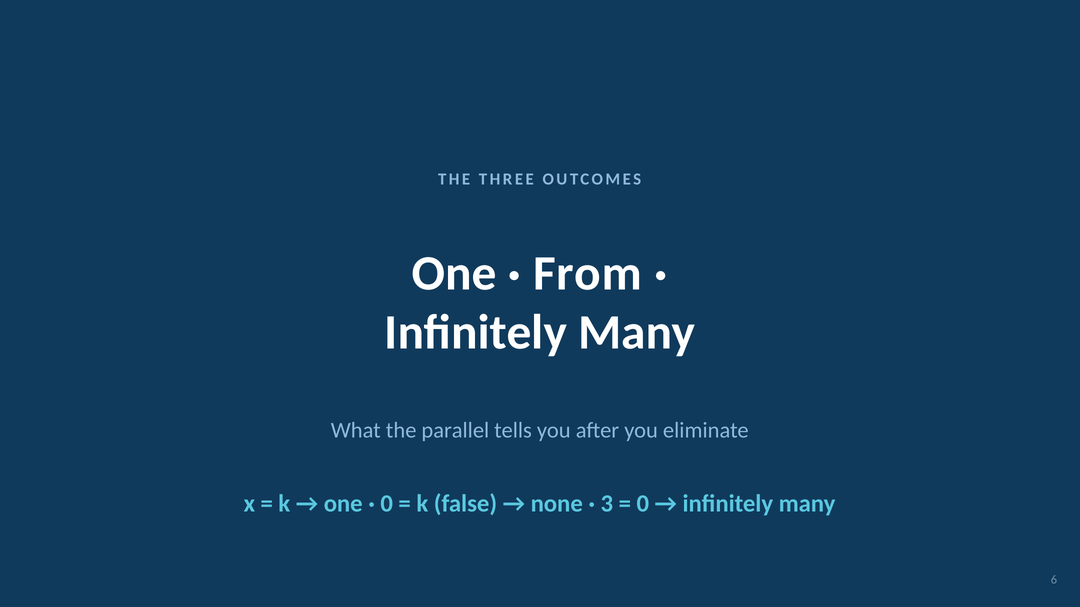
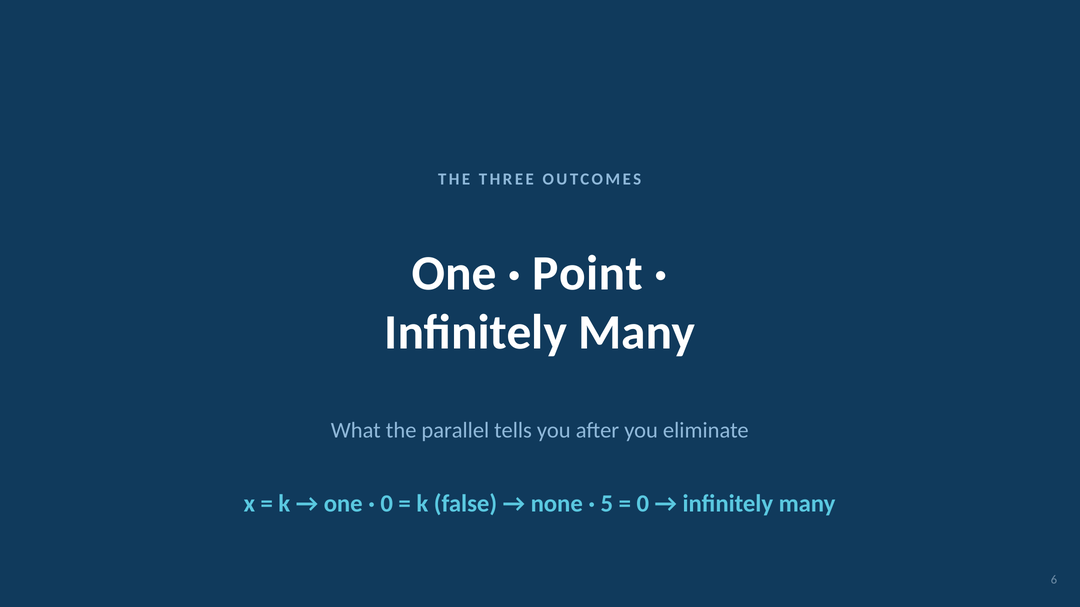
From: From -> Point (588, 273)
3: 3 -> 5 (607, 504)
